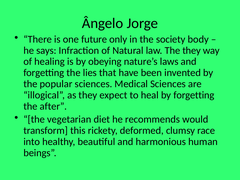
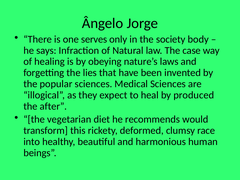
future: future -> serves (94, 39)
The they: they -> case (192, 50)
by forgetting: forgetting -> produced (194, 95)
